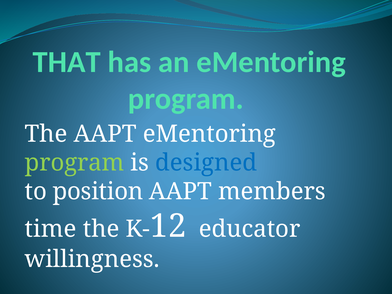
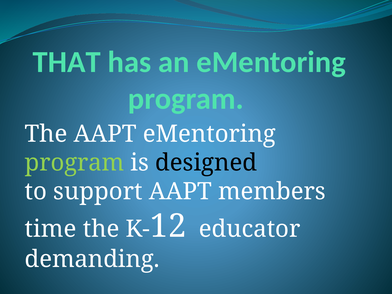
designed colour: blue -> black (206, 163)
position: position -> support (98, 191)
willingness: willingness -> demanding (92, 259)
